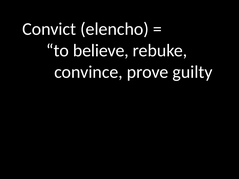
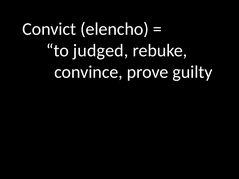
believe: believe -> judged (101, 51)
